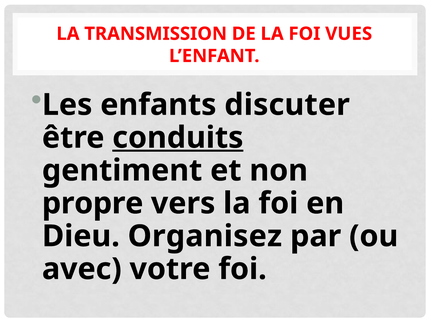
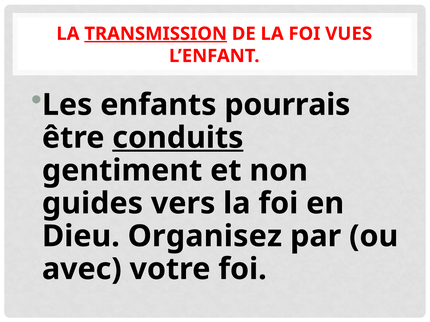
TRANSMISSION underline: none -> present (156, 34)
discuter: discuter -> pourrais (287, 105)
propre: propre -> guides (92, 204)
